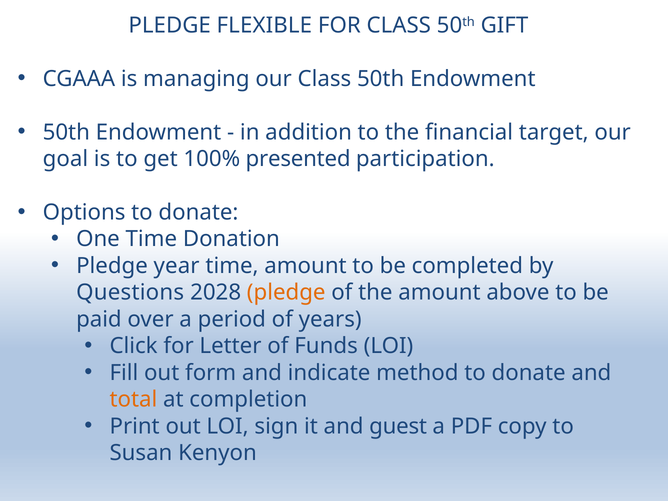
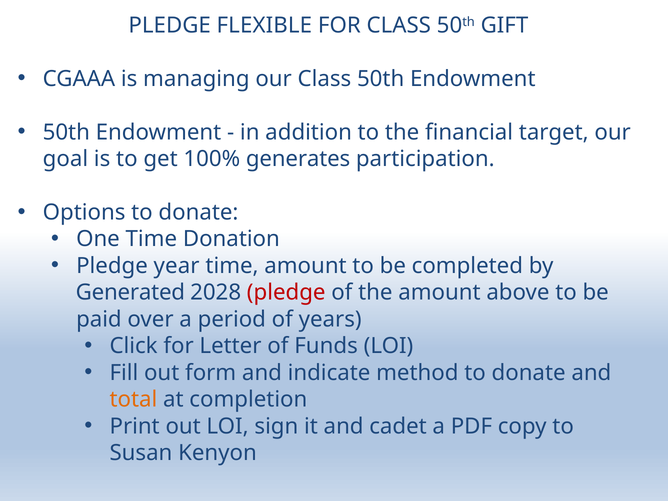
presented: presented -> generates (298, 159)
Questions: Questions -> Generated (130, 293)
pledge colour: orange -> red (286, 293)
guest: guest -> cadet (398, 426)
